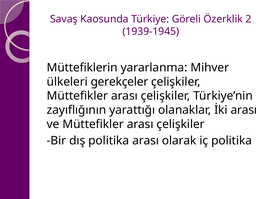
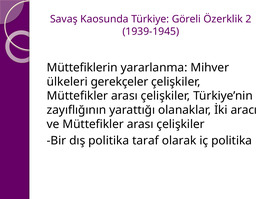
İki arası: arası -> aracı (244, 110)
politika arası: arası -> taraf (146, 141)
